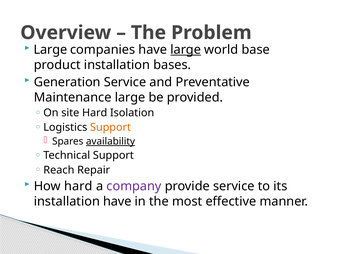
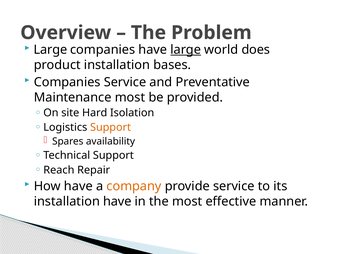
base: base -> does (256, 50)
Generation: Generation -> Companies (67, 82)
Maintenance large: large -> most (130, 97)
availability underline: present -> none (110, 142)
How hard: hard -> have (78, 186)
company colour: purple -> orange (134, 186)
